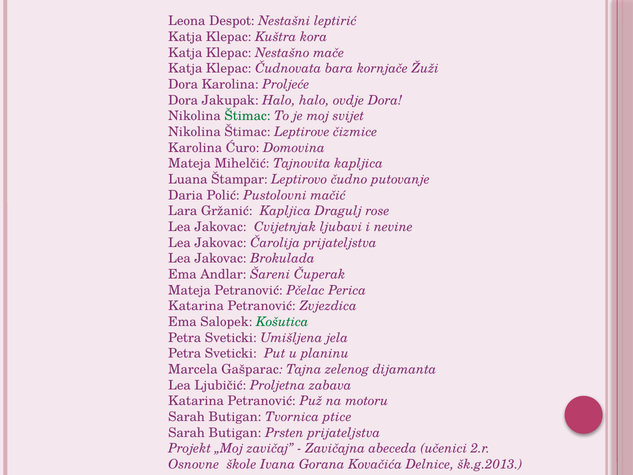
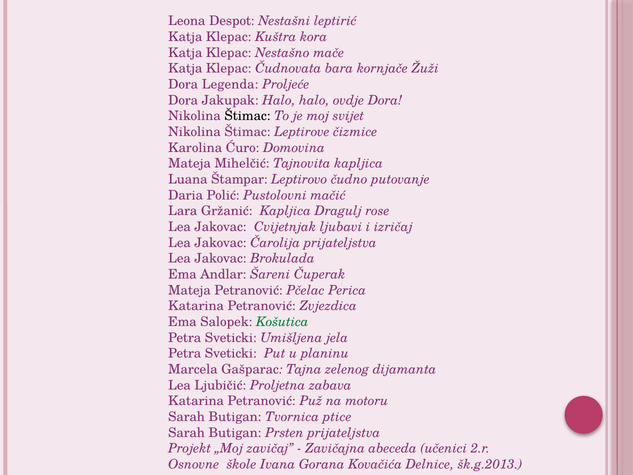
Dora Karolina: Karolina -> Legenda (230, 84)
Štimac colour: green -> black (247, 116)
nevine: nevine -> izričaj (393, 227)
